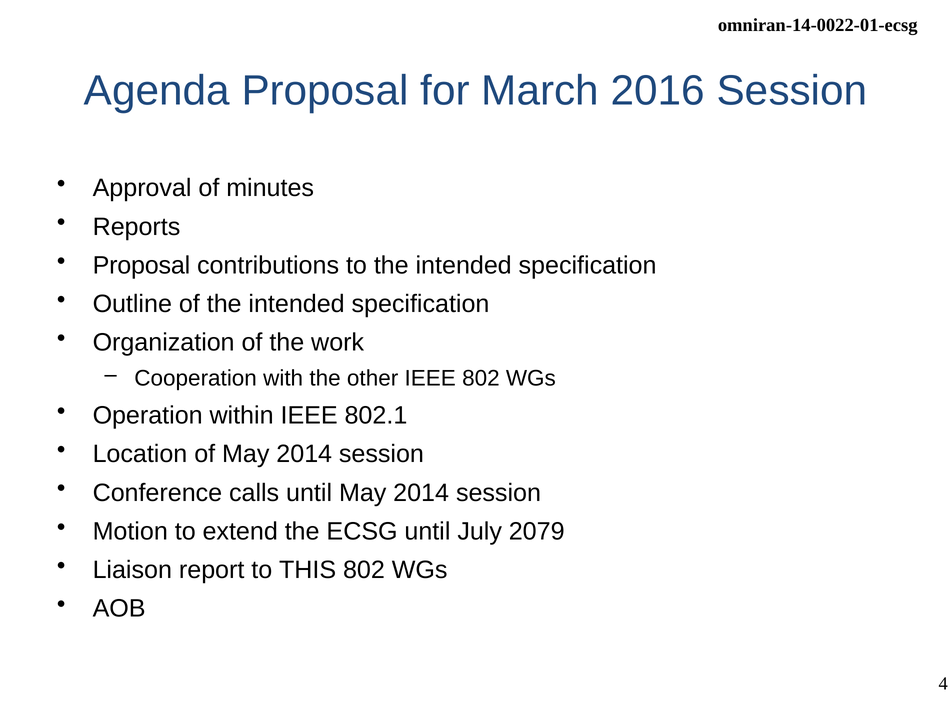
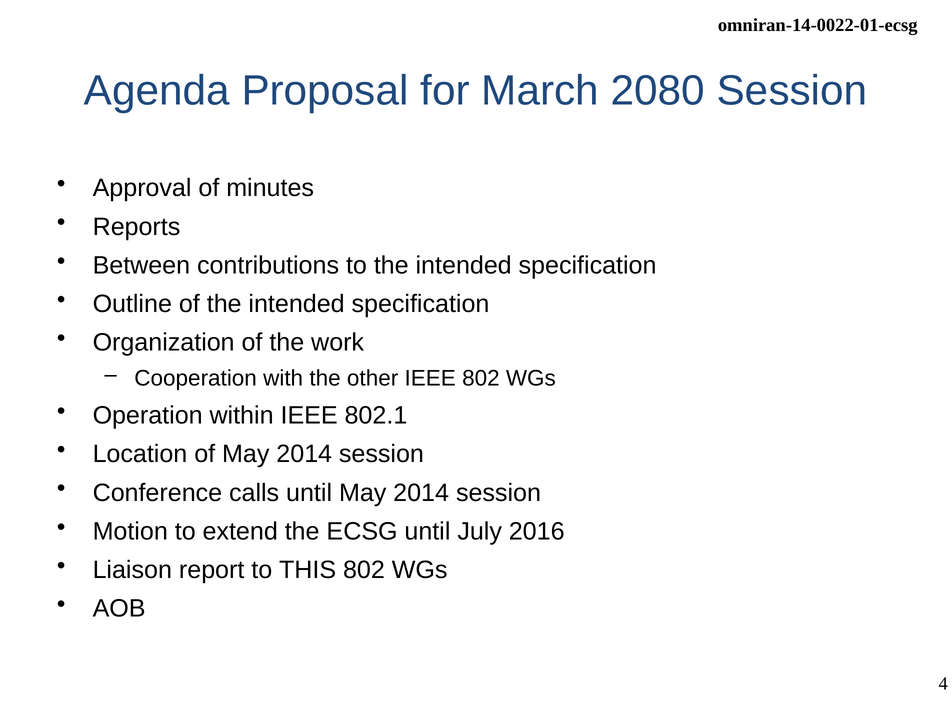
2016: 2016 -> 2080 (658, 91)
Proposal: Proposal -> Between (141, 265)
2079: 2079 -> 2016 (537, 531)
